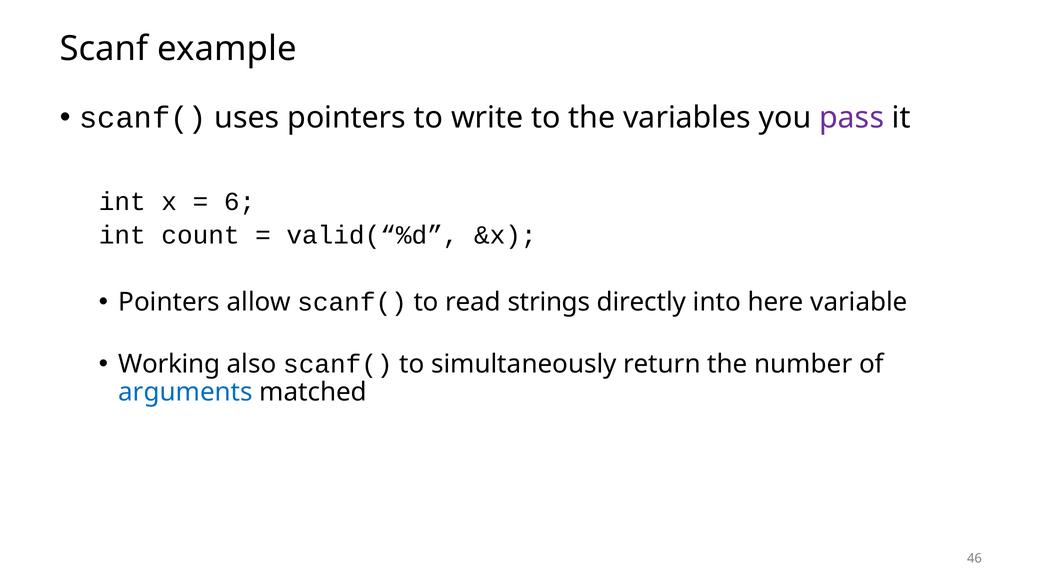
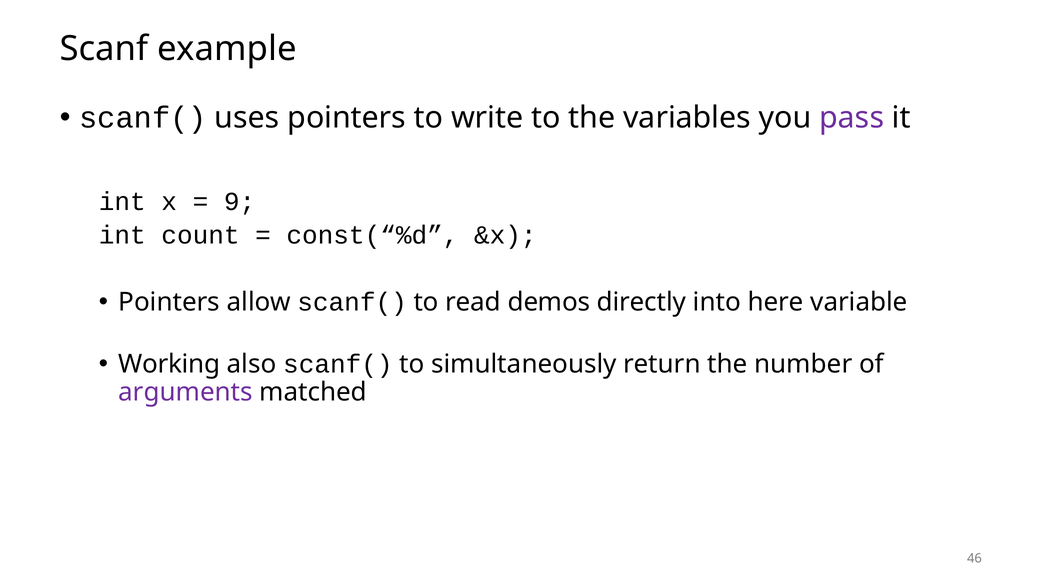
6: 6 -> 9 (240, 202)
valid(“%d: valid(“%d -> const(“%d (372, 235)
strings: strings -> demos (549, 302)
arguments colour: blue -> purple (185, 392)
